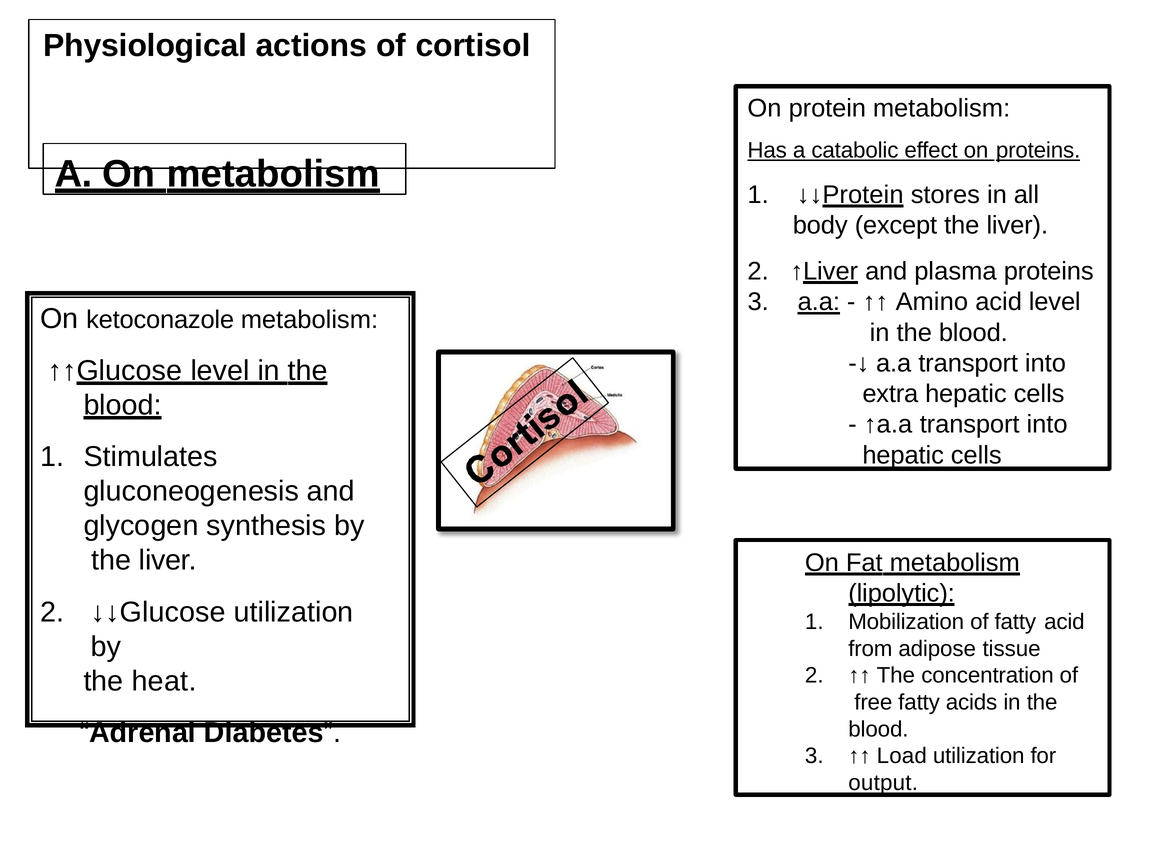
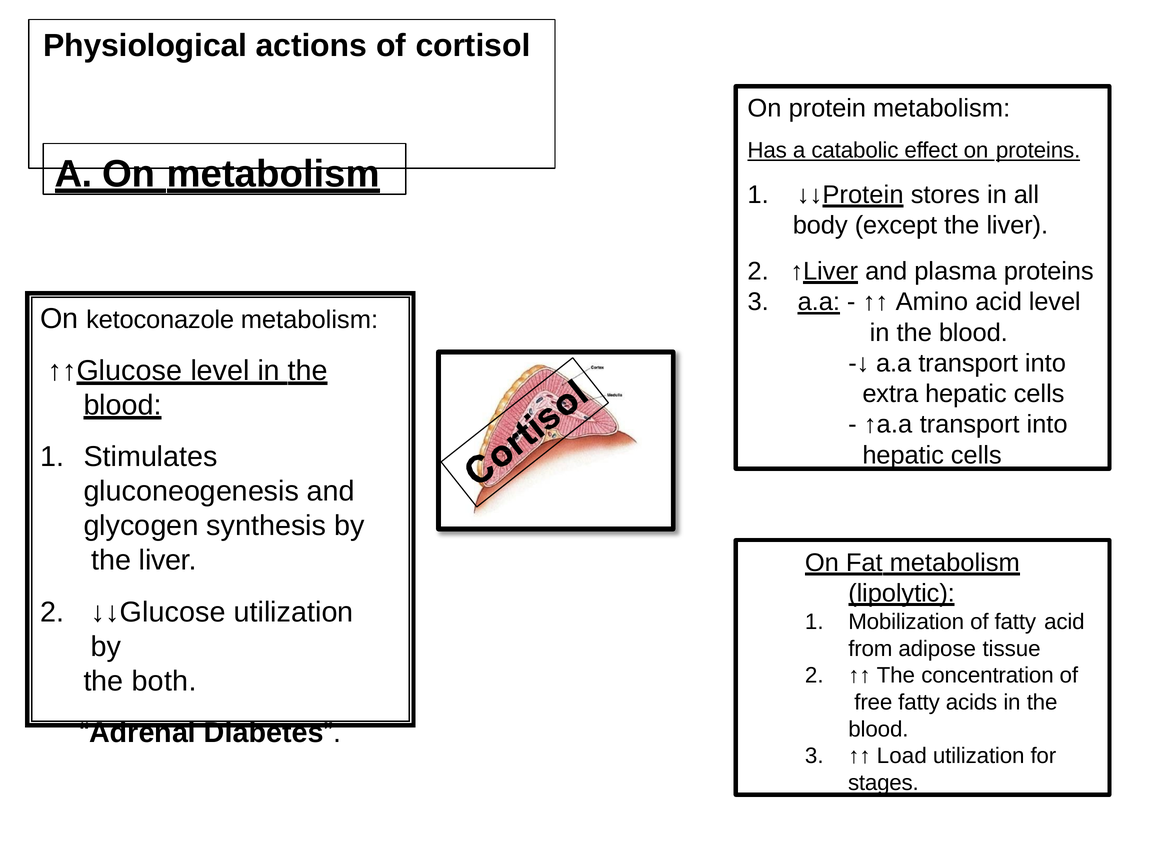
heat: heat -> both (164, 681)
output: output -> stages (883, 783)
